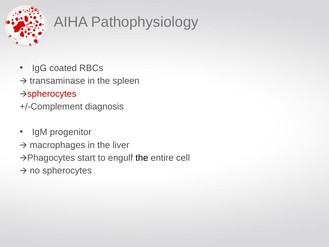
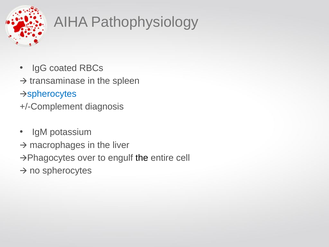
spherocytes colour: red -> blue (52, 94)
progenitor: progenitor -> potassium (71, 132)
start: start -> over (86, 158)
